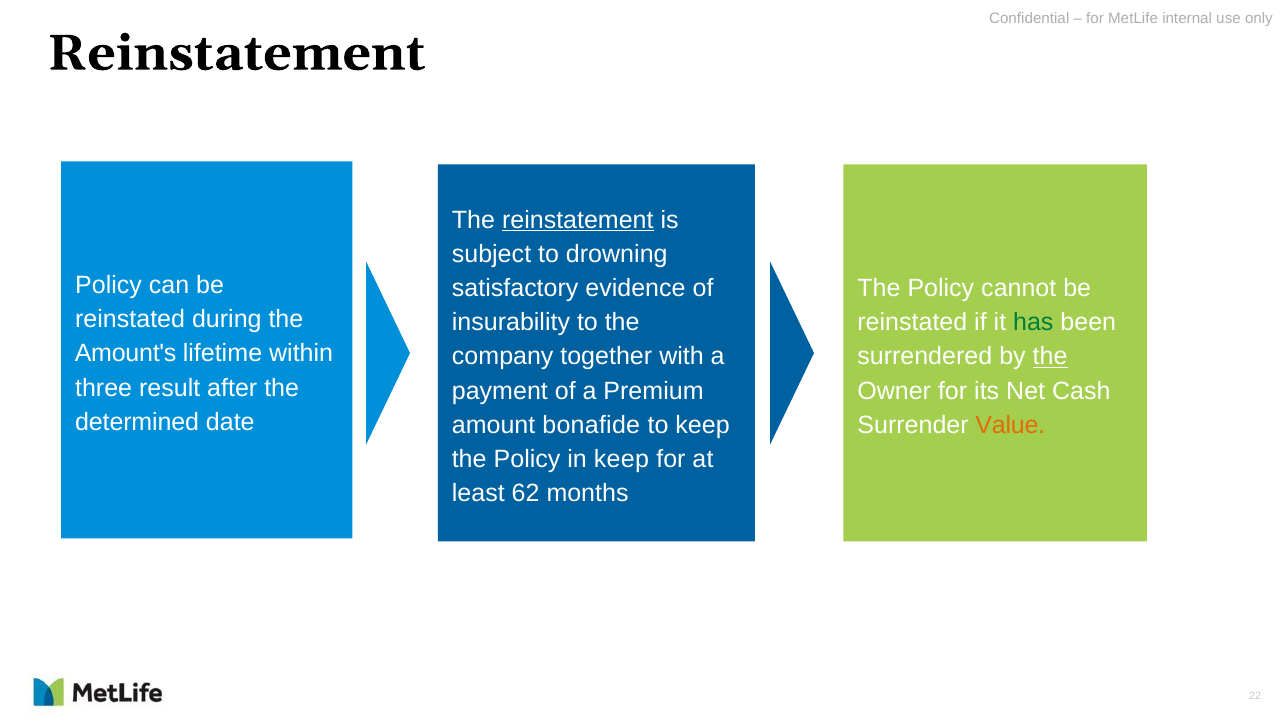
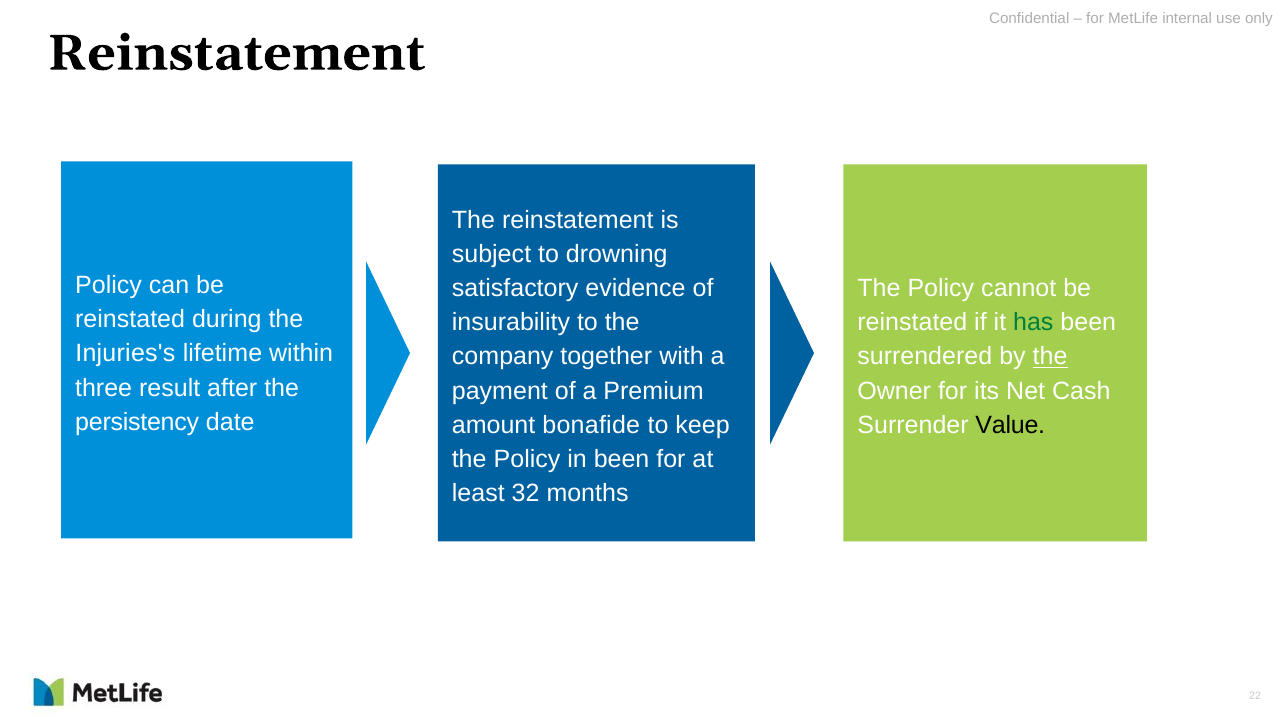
reinstatement underline: present -> none (578, 220)
Amount's: Amount's -> Injuries's (125, 354)
determined: determined -> persistency (137, 422)
Value colour: orange -> black (1010, 425)
in keep: keep -> been (622, 460)
62: 62 -> 32 (526, 494)
